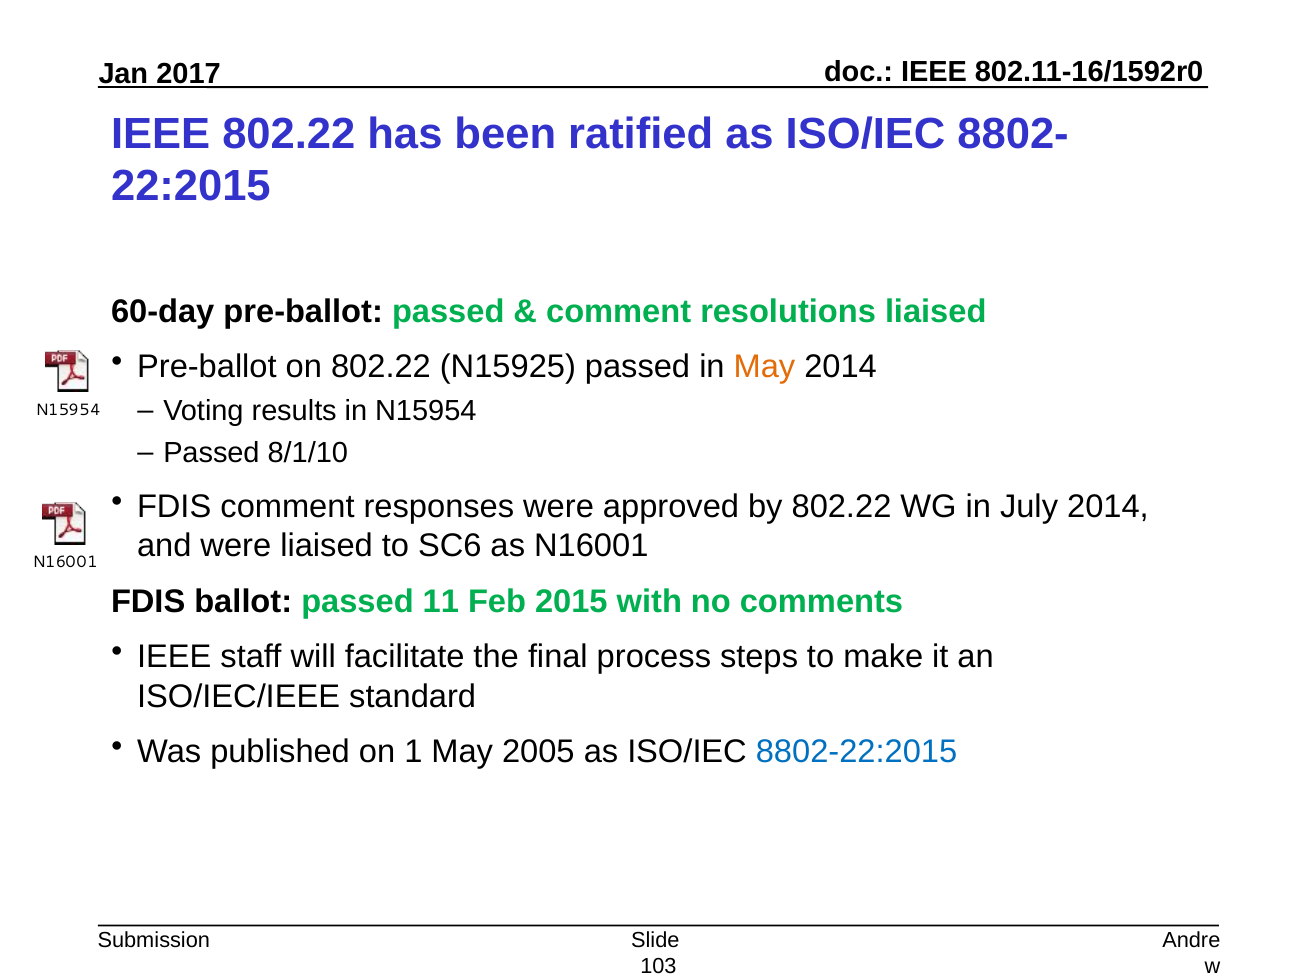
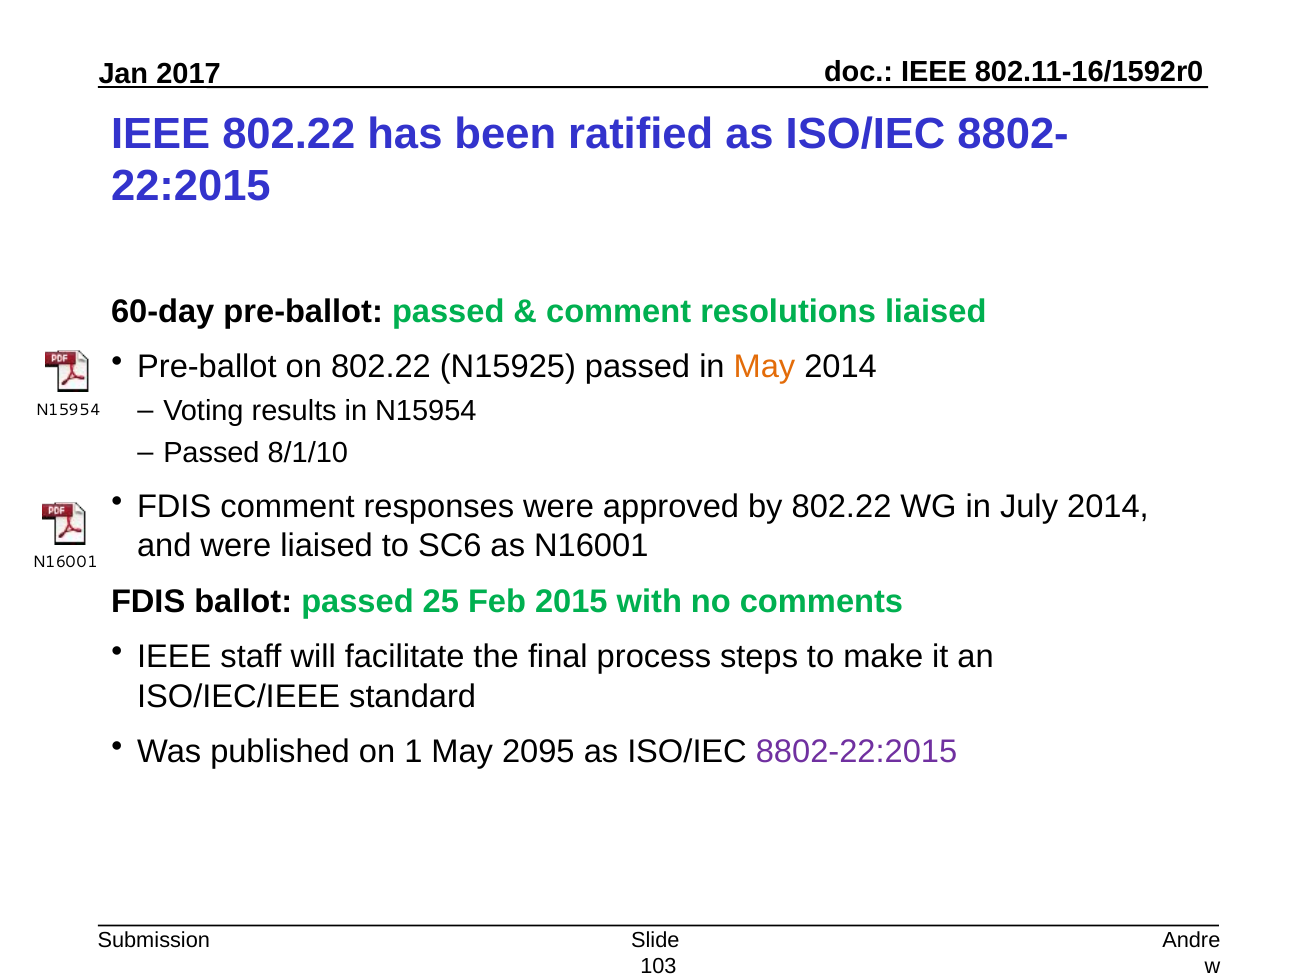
11: 11 -> 25 (441, 601)
2005: 2005 -> 2095 (538, 752)
8802-22:2015 colour: blue -> purple (857, 752)
